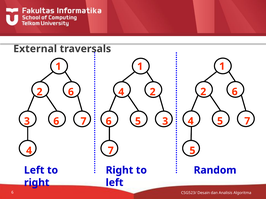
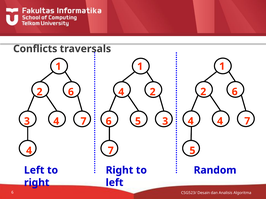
External: External -> Conflicts (35, 49)
4 5: 5 -> 4 (220, 121)
3 6: 6 -> 4 (56, 122)
